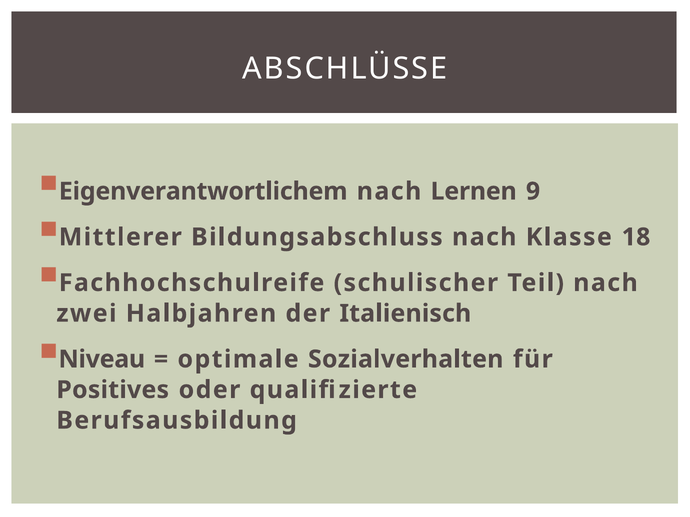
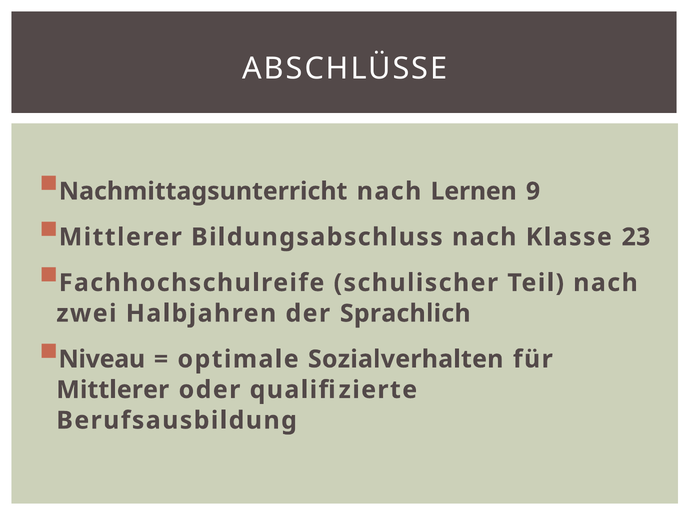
Eigenverantwortlichem: Eigenverantwortlichem -> Nachmittagsunterricht (203, 191)
18: 18 -> 23 (636, 237)
Italienisch: Italienisch -> Sprachlich (405, 314)
Positives: Positives -> Mittlerer (113, 390)
